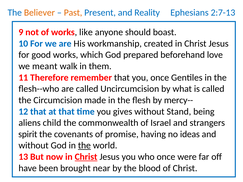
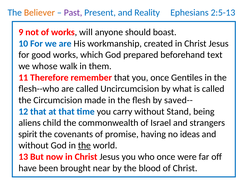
Past colour: orange -> purple (73, 13)
2:7-13: 2:7-13 -> 2:5-13 (223, 13)
like: like -> will (86, 32)
love: love -> text (215, 55)
meant: meant -> whose (45, 66)
mercy--: mercy-- -> saved-- (178, 100)
gives: gives -> carry (123, 112)
Christ underline: present -> none (86, 157)
